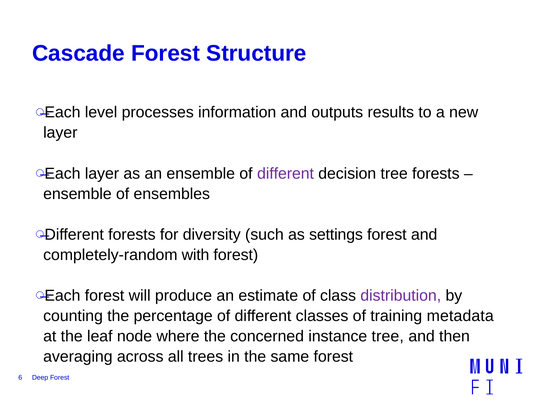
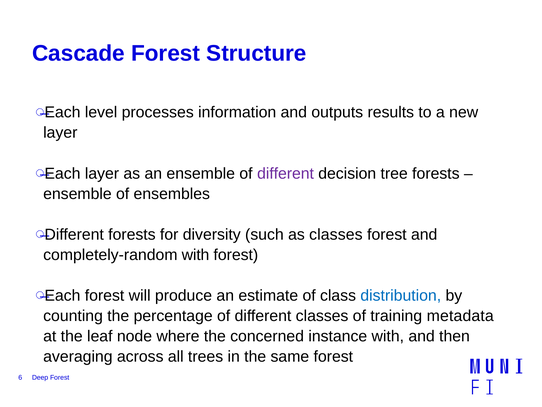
as settings: settings -> classes (336, 234)
distribution colour: purple -> blue (401, 295)
instance tree: tree -> with (388, 336)
